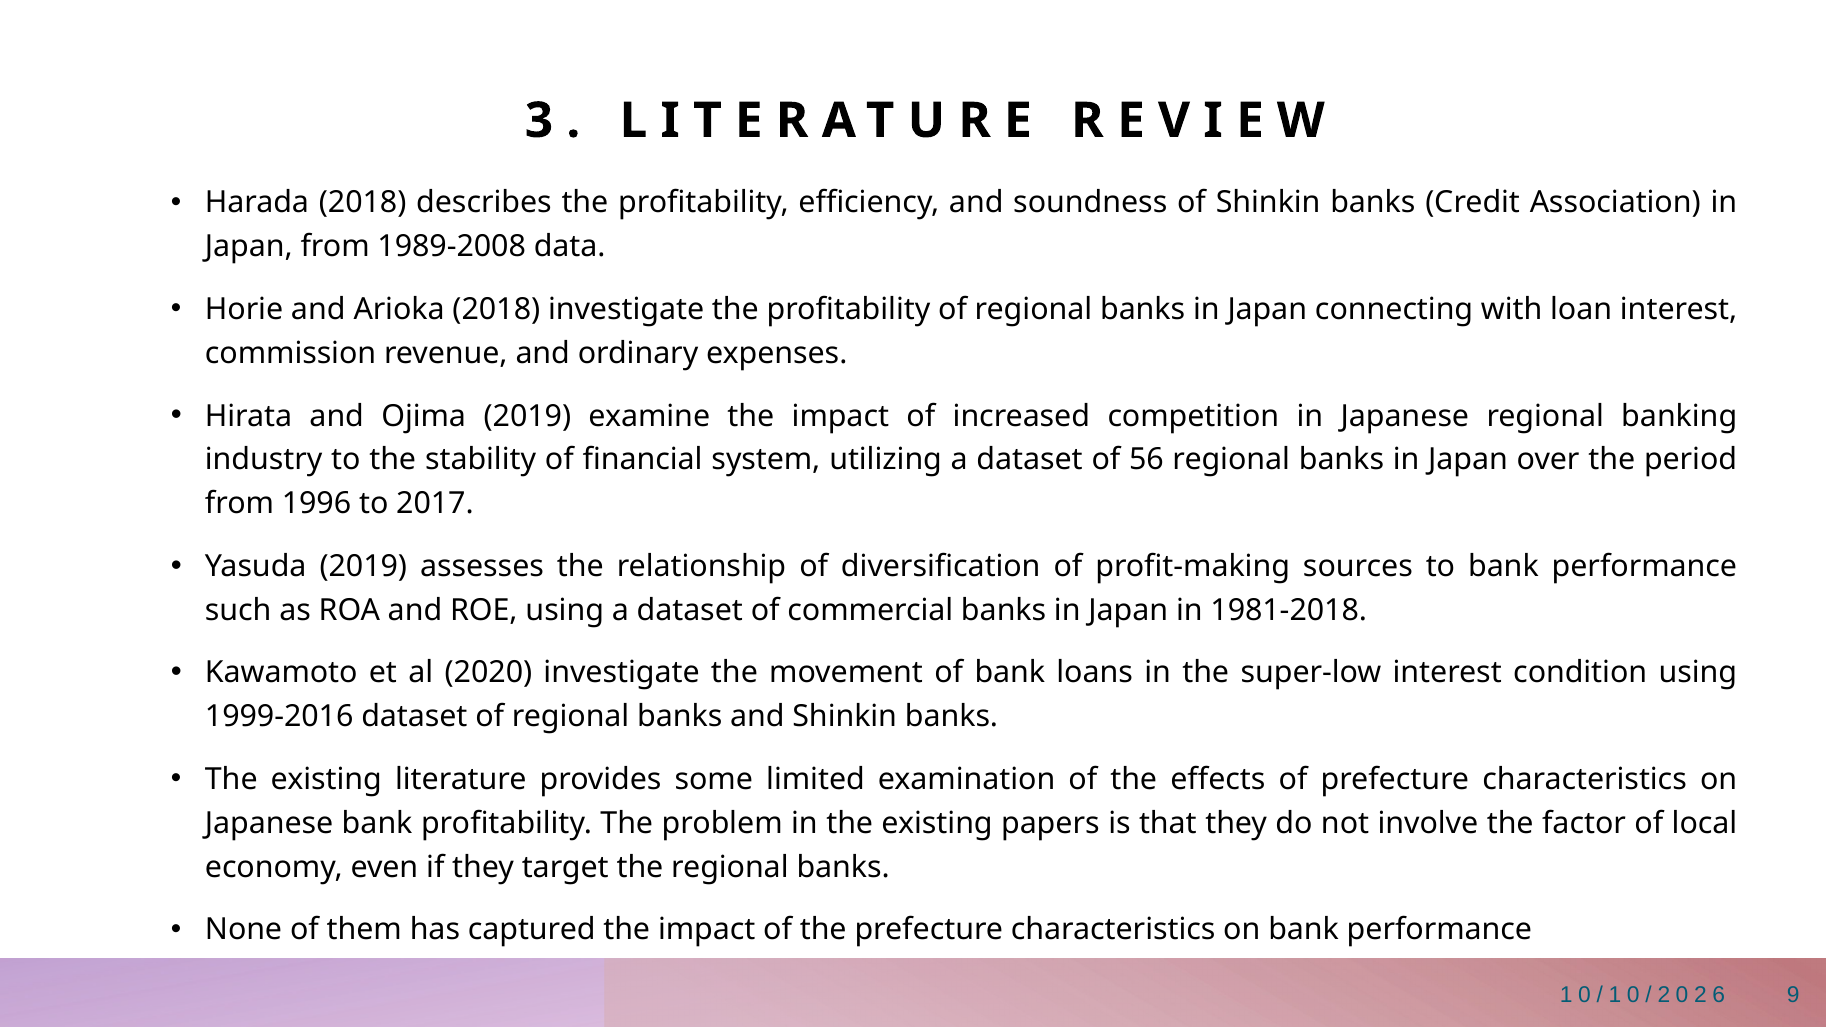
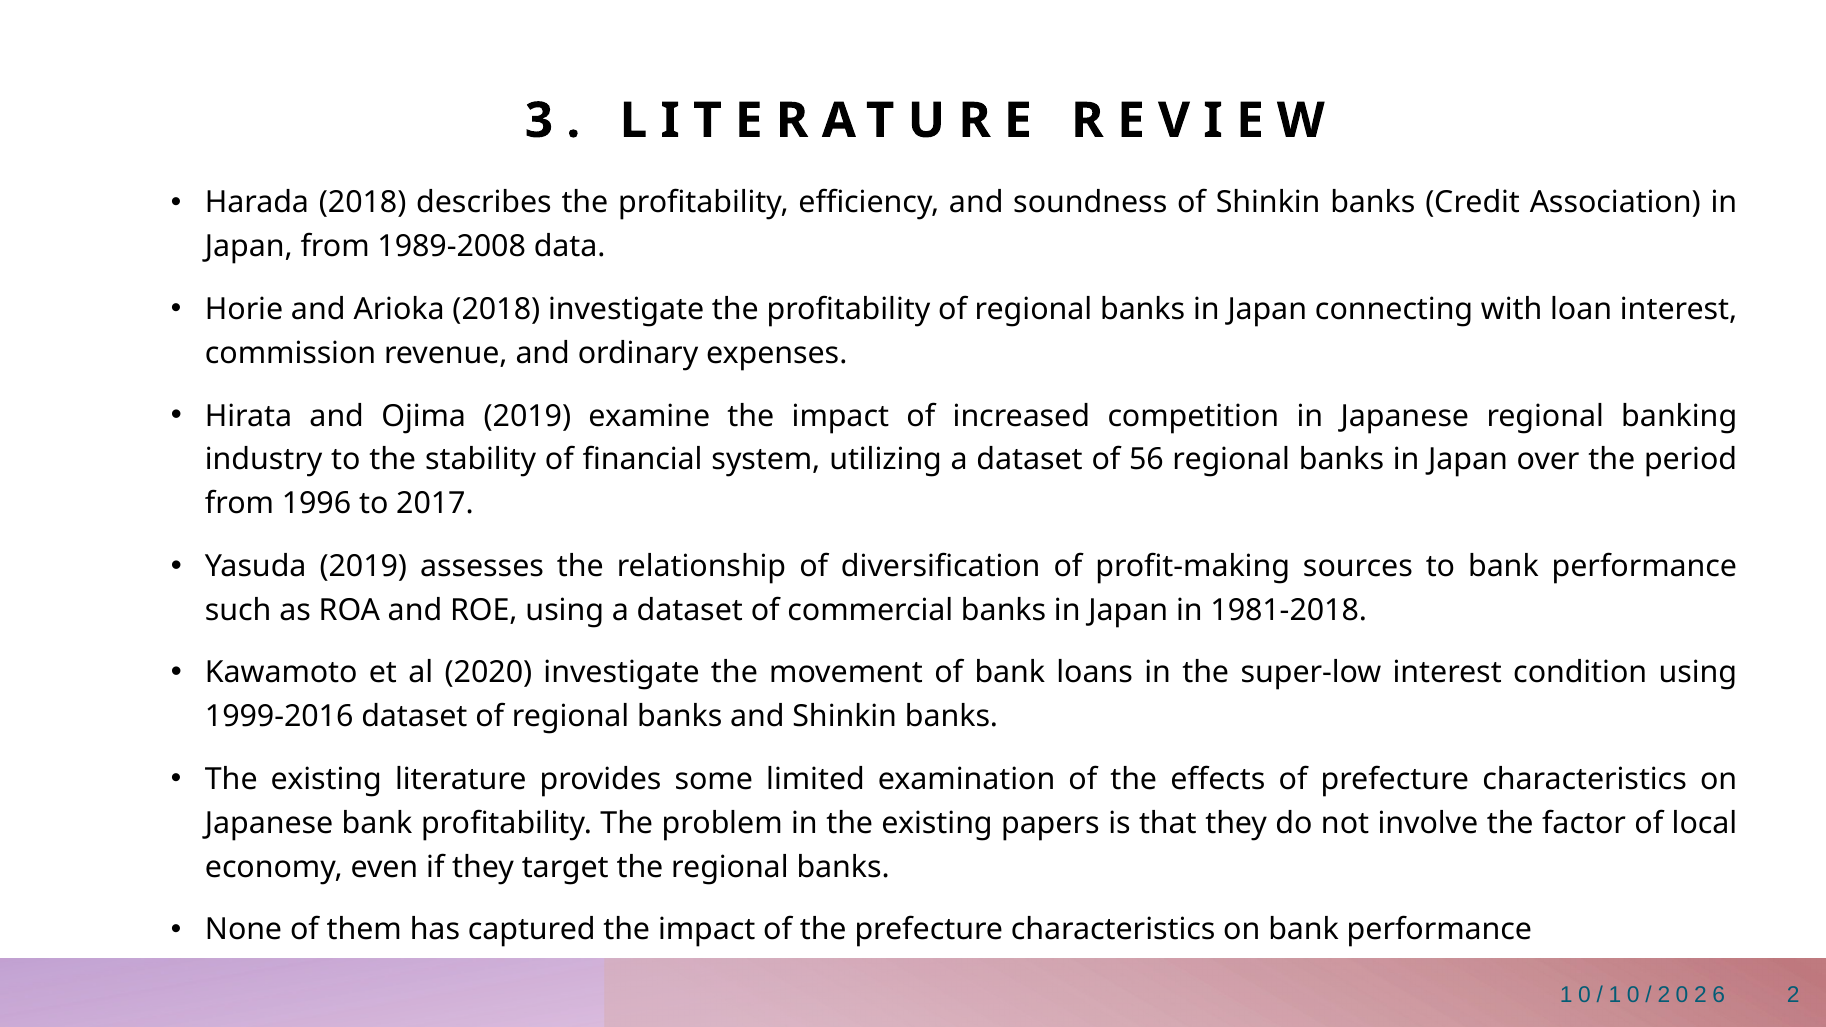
9: 9 -> 2 (1793, 995)
